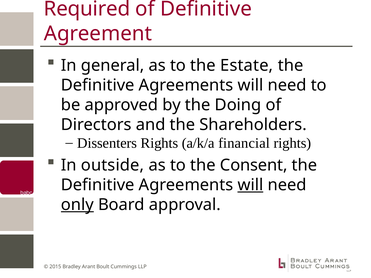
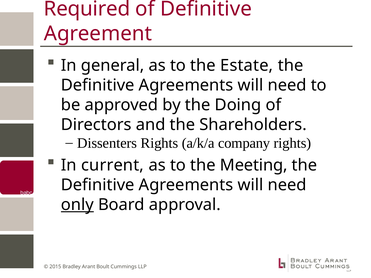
financial: financial -> company (244, 143)
outside: outside -> current (113, 165)
Consent: Consent -> Meeting (254, 165)
will underline: present -> none (250, 185)
